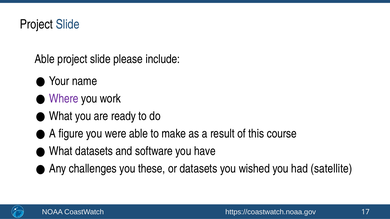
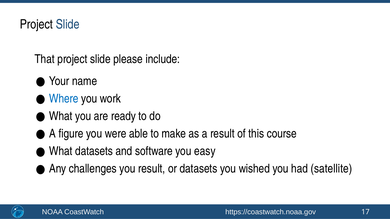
Able: Able -> That (45, 59)
Where colour: purple -> blue (64, 99)
have: have -> easy (205, 151)
you these: these -> result (152, 169)
